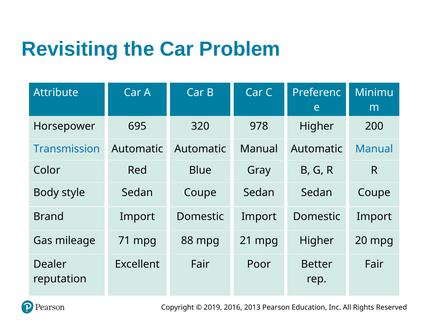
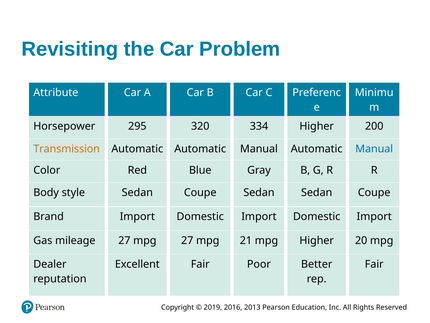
695: 695 -> 295 (137, 126)
978: 978 -> 334 (259, 126)
Transmission colour: blue -> orange (67, 149)
mileage 71: 71 -> 27 (124, 240)
mpg 88: 88 -> 27 (187, 240)
